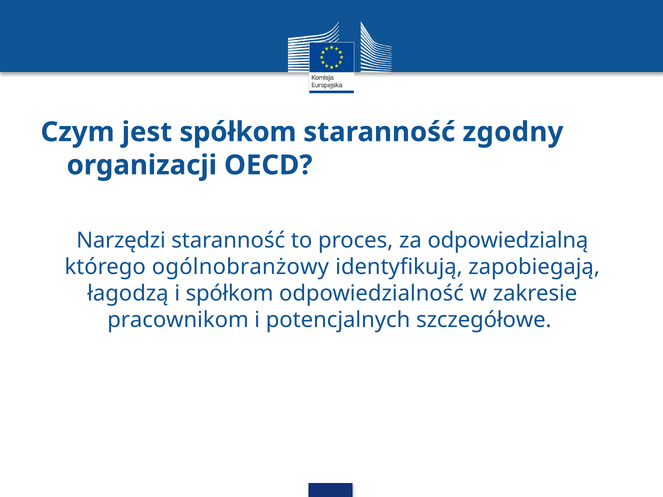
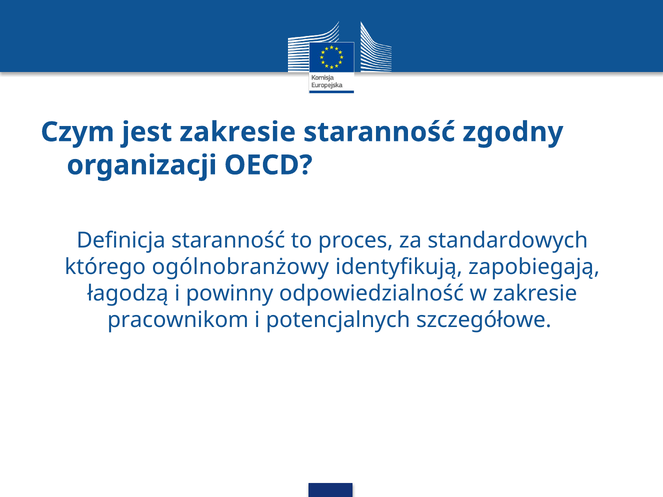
jest spółkom: spółkom -> zakresie (238, 132)
Narzędzi: Narzędzi -> Definicja (121, 241)
odpowiedzialną: odpowiedzialną -> standardowych (508, 241)
i spółkom: spółkom -> powinny (230, 294)
